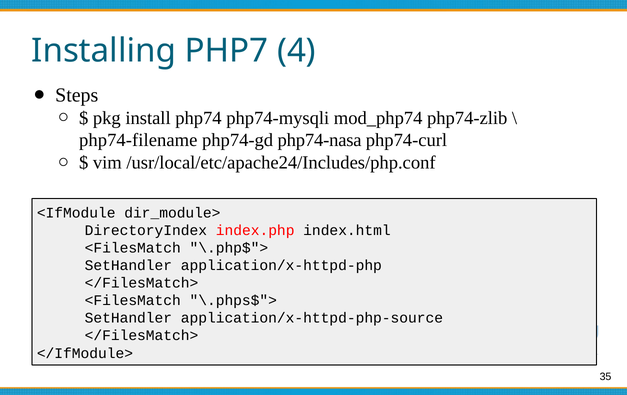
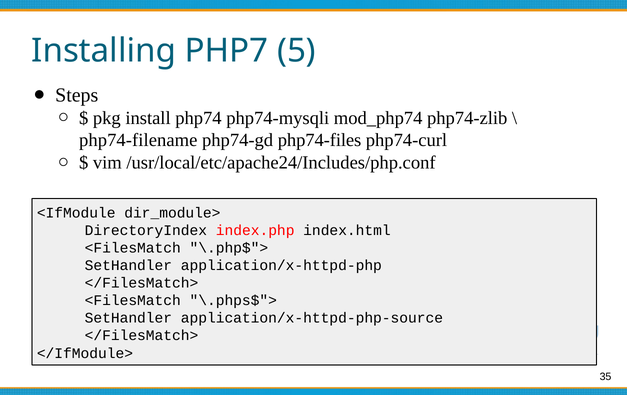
4: 4 -> 5 (297, 51)
php74-nasa: php74-nasa -> php74-files (320, 140)
